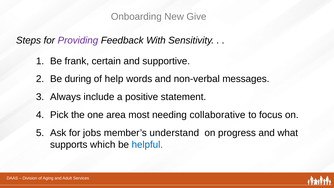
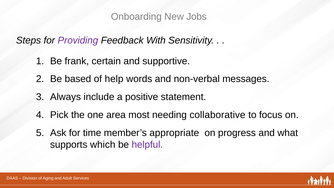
Give: Give -> Jobs (196, 17)
during: during -> based (78, 79)
jobs: jobs -> time (92, 133)
understand: understand -> appropriate (174, 133)
helpful colour: blue -> purple (147, 145)
